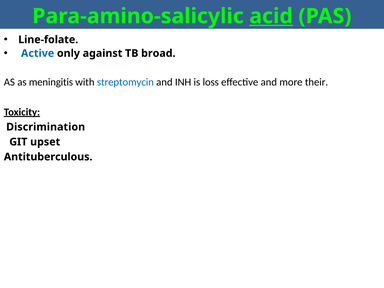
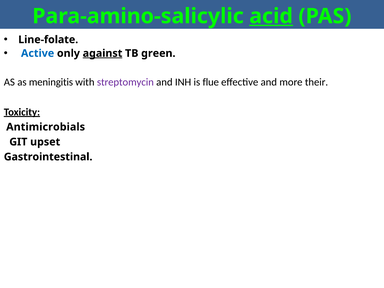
against underline: none -> present (103, 53)
broad: broad -> green (158, 53)
streptomycin colour: blue -> purple (125, 82)
loss: loss -> flue (211, 82)
Discrimination: Discrimination -> Antimicrobials (46, 127)
Antituberculous: Antituberculous -> Gastrointestinal (48, 157)
